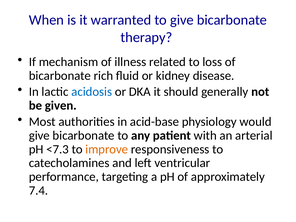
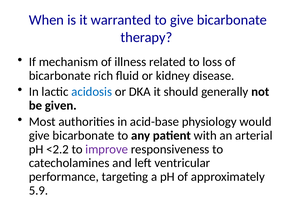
<7.3: <7.3 -> <2.2 (58, 149)
improve colour: orange -> purple (107, 149)
7.4: 7.4 -> 5.9 (39, 191)
